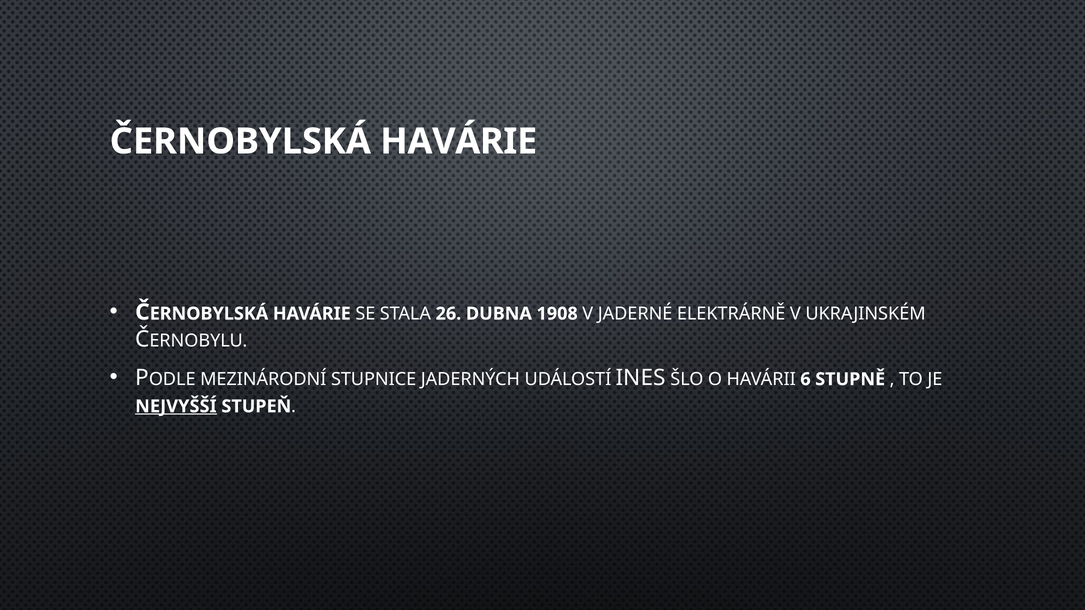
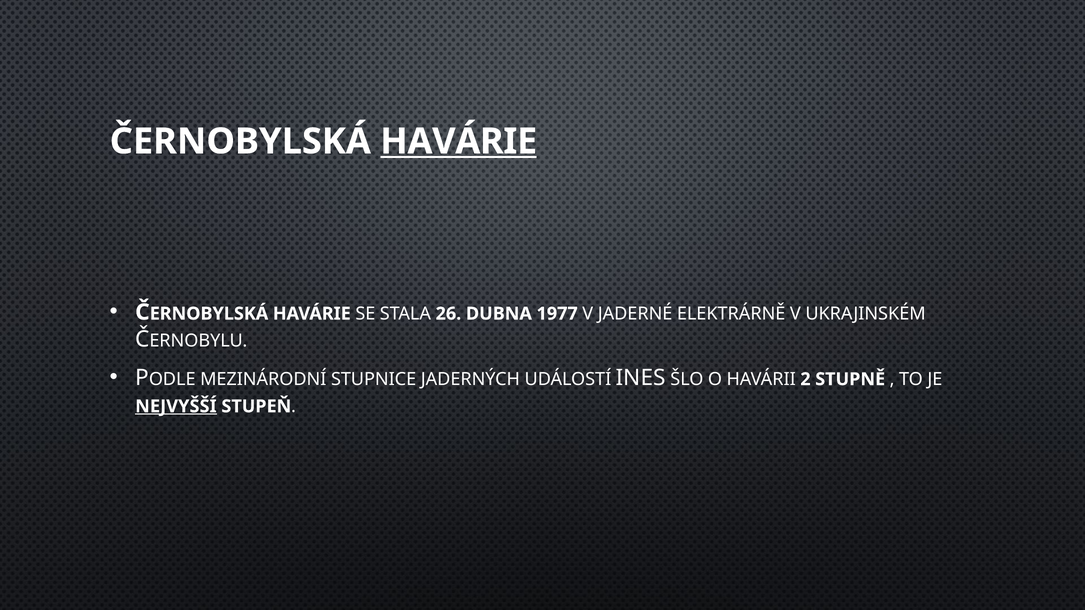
HAVÁRIE underline: none -> present (459, 142)
1908: 1908 -> 1977 (557, 314)
6: 6 -> 2 (805, 379)
